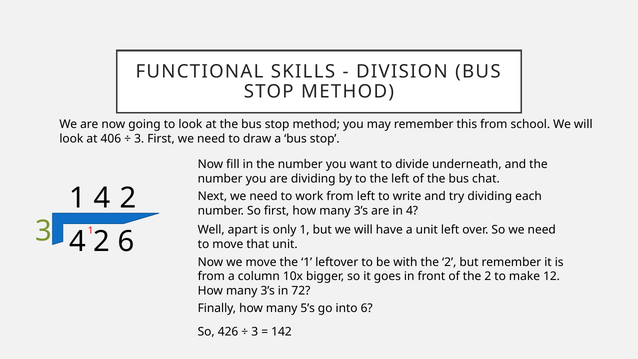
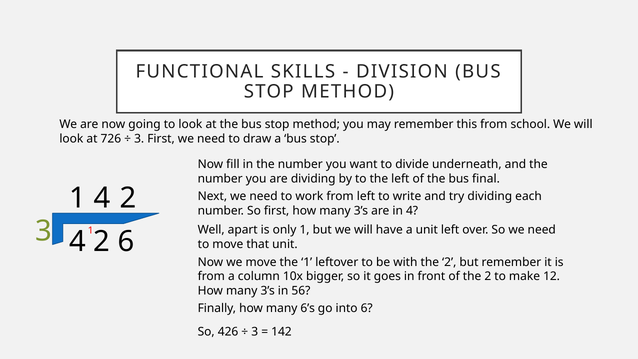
406: 406 -> 726 (111, 139)
chat: chat -> final (486, 179)
72: 72 -> 56 (301, 291)
5’s: 5’s -> 6’s (308, 308)
